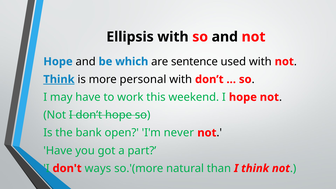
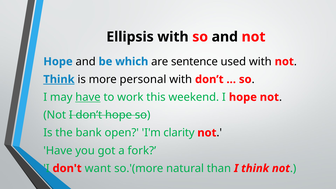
have underline: none -> present (88, 97)
never: never -> clarity (179, 133)
part: part -> fork (142, 151)
ways: ways -> want (98, 168)
